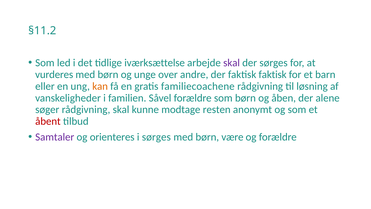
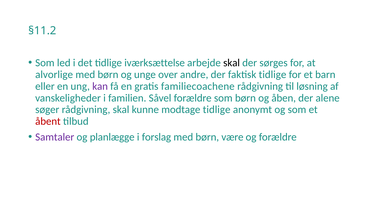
skal colour: purple -> black (232, 63)
vurderes: vurderes -> alvorlige (54, 74)
faktisk faktisk: faktisk -> tidlige (273, 74)
kan colour: orange -> purple (100, 86)
modtage resten: resten -> tidlige (217, 109)
orienteres: orienteres -> planlægge (112, 137)
i sørges: sørges -> forslag (156, 137)
